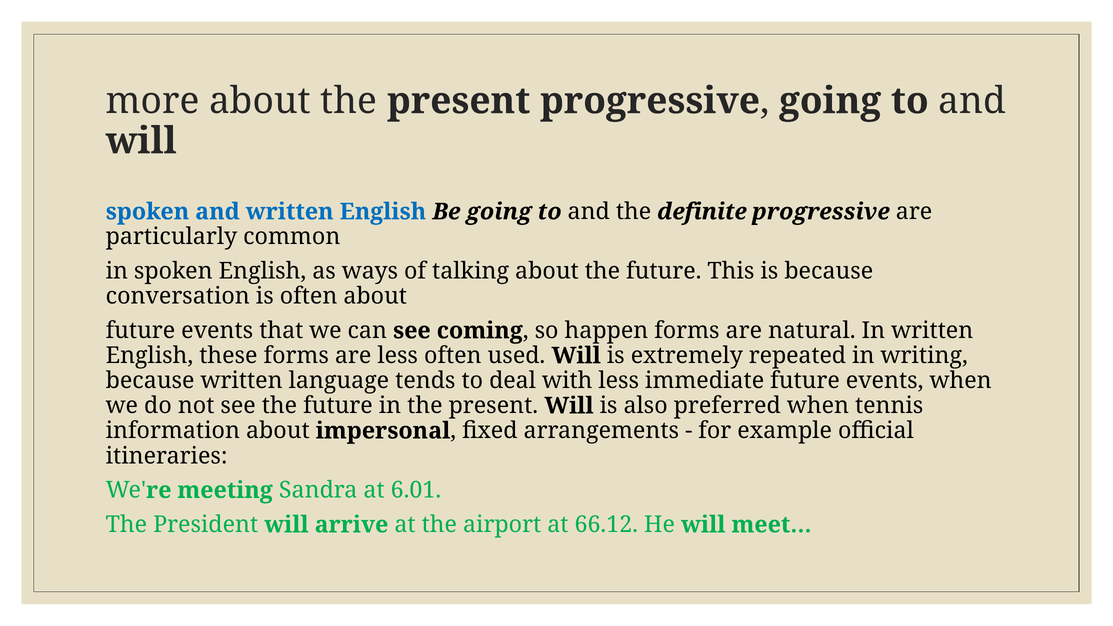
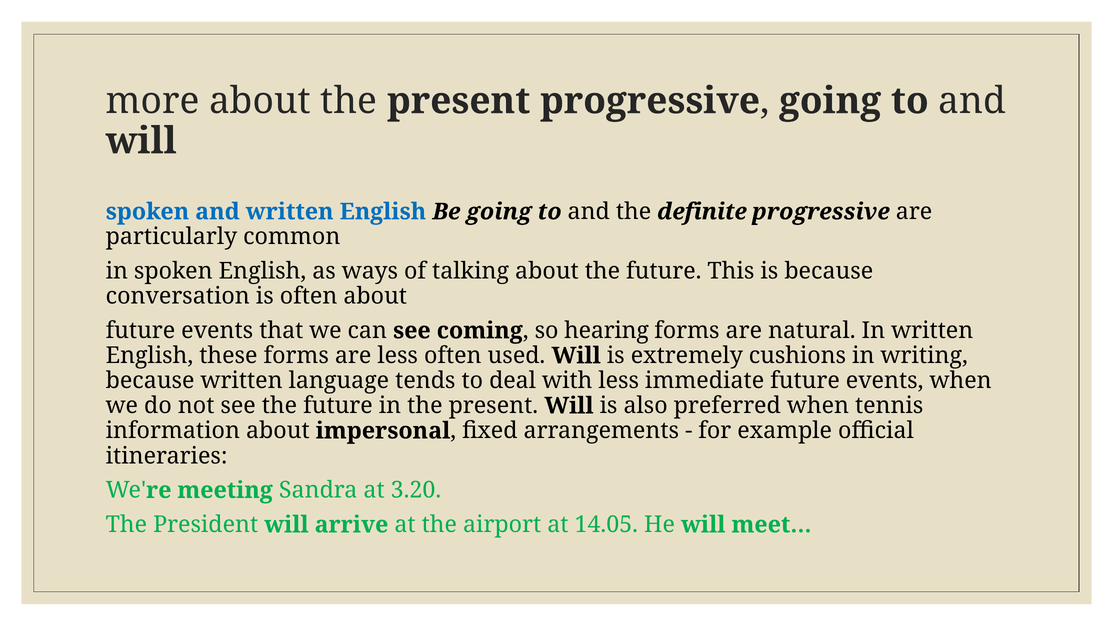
happen: happen -> hearing (607, 331)
repeated: repeated -> cushions (797, 356)
6.01: 6.01 -> 3.20 (416, 490)
66.12: 66.12 -> 14.05 (606, 525)
